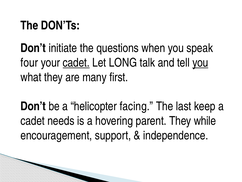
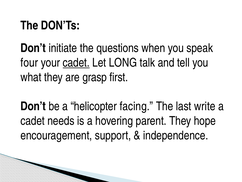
you underline: present -> none (200, 63)
many: many -> grasp (95, 77)
keep: keep -> write (205, 106)
while: while -> hope (205, 121)
